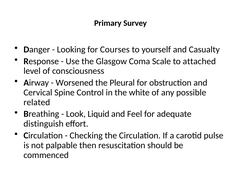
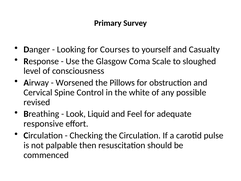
attached: attached -> sloughed (199, 61)
Pleural: Pleural -> Pillows (122, 83)
related: related -> revised (37, 102)
distinguish: distinguish -> responsive (44, 124)
